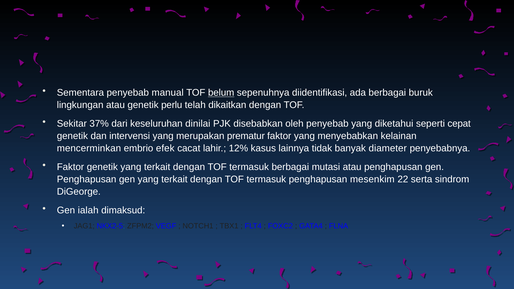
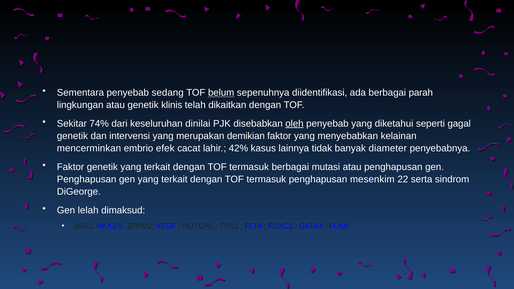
manual: manual -> sedang (168, 93)
buruk: buruk -> parah (421, 93)
perlu: perlu -> klinis (172, 105)
37%: 37% -> 74% (99, 124)
oleh underline: none -> present (294, 124)
cepat: cepat -> gagal (459, 124)
prematur: prematur -> demikian (246, 136)
12%: 12% -> 42% (238, 148)
ialah: ialah -> lelah (88, 210)
